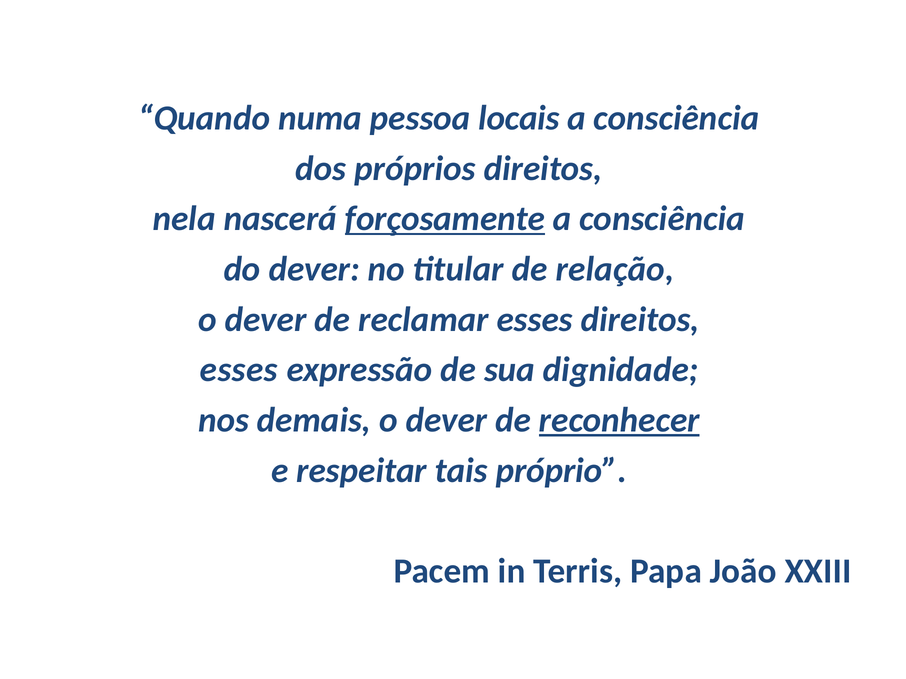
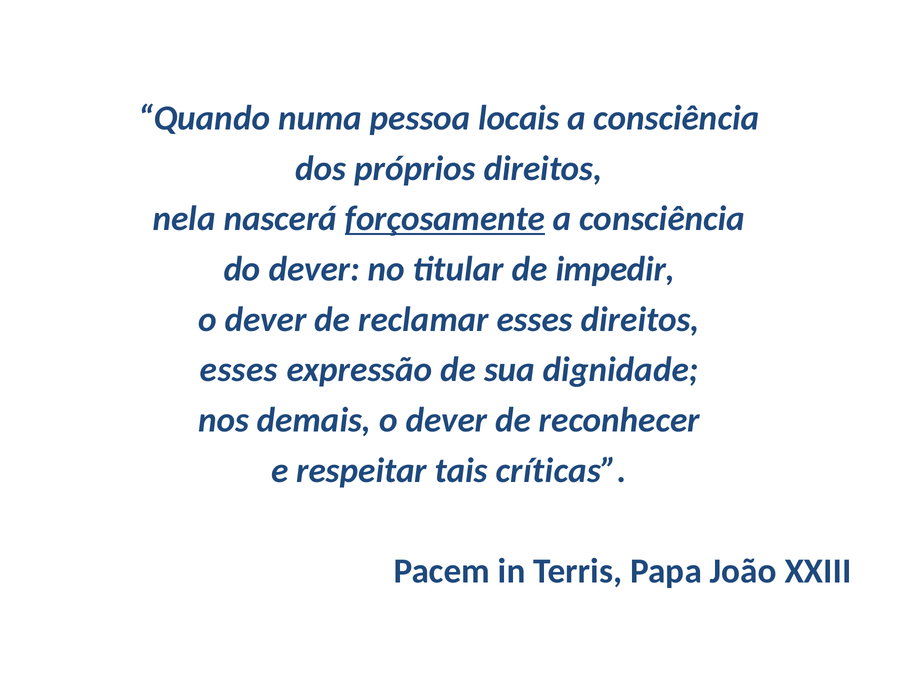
relação: relação -> impedir (615, 269)
reconhecer underline: present -> none (619, 420)
próprio: próprio -> críticas (561, 471)
